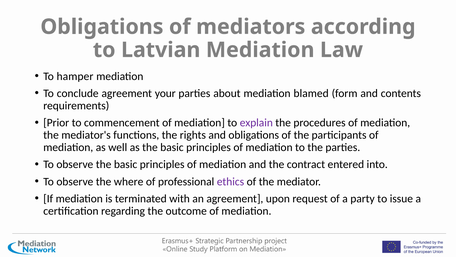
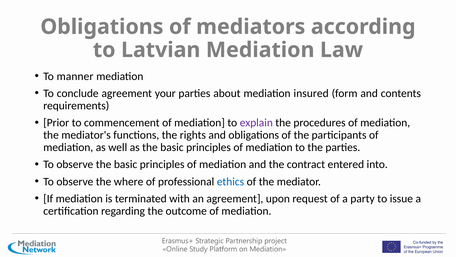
hamper: hamper -> manner (75, 76)
blamed: blamed -> insured (311, 93)
ethics colour: purple -> blue (230, 181)
